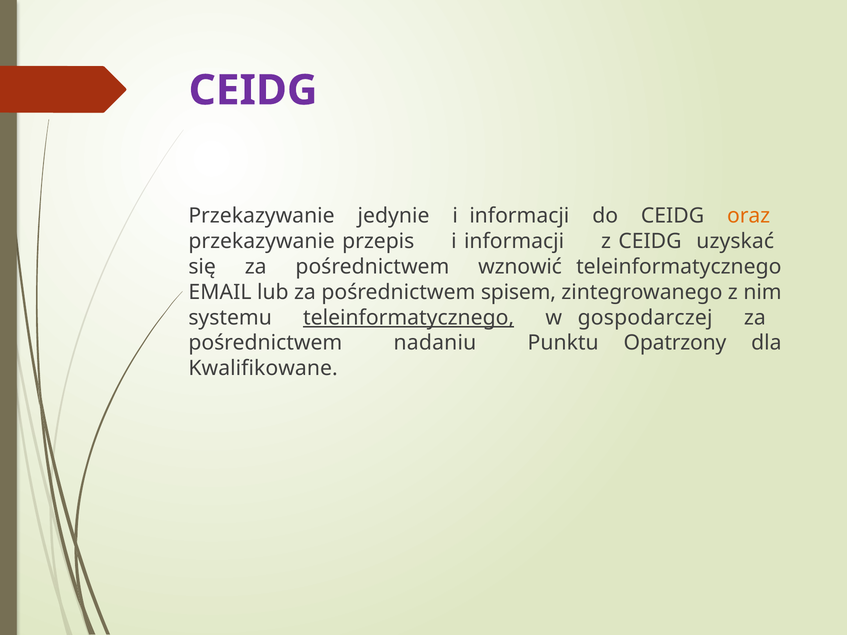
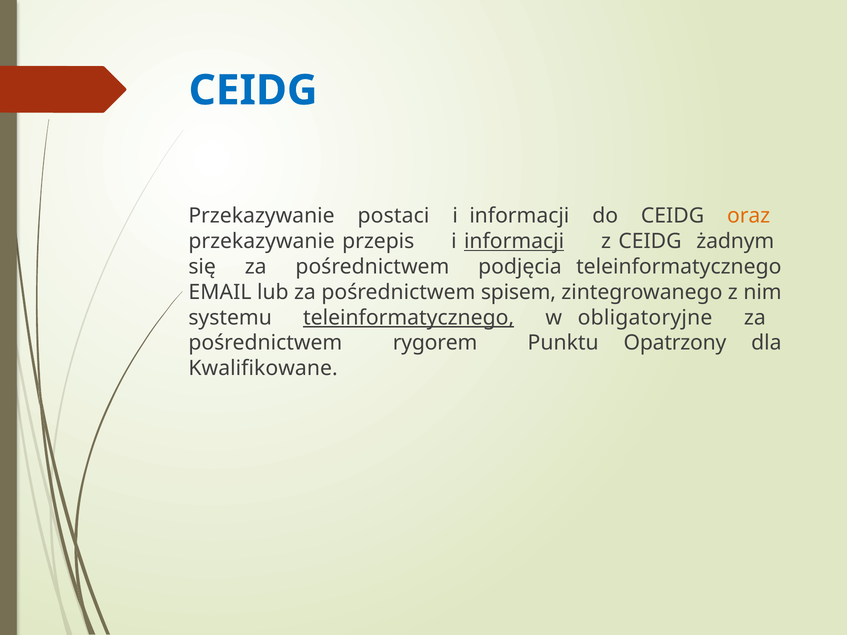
CEIDG colour: purple -> blue (253, 90)
jedynie: jedynie -> postaci (393, 216)
informacji underline: none -> present (514, 241)
uzyskać: uzyskać -> żadnym (735, 241)
wznowić: wznowić -> podjęcia (520, 267)
gospodarczej: gospodarczej -> obligatoryjne (645, 318)
nadaniu: nadaniu -> rygorem (435, 343)
